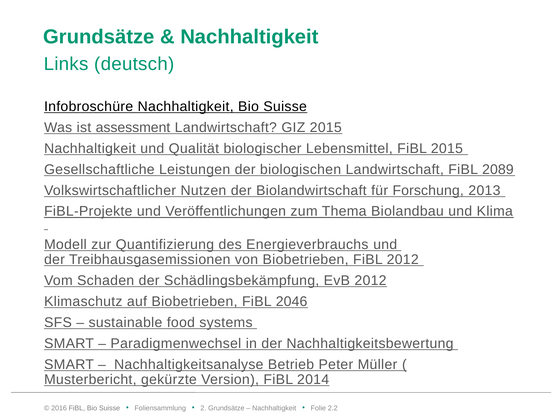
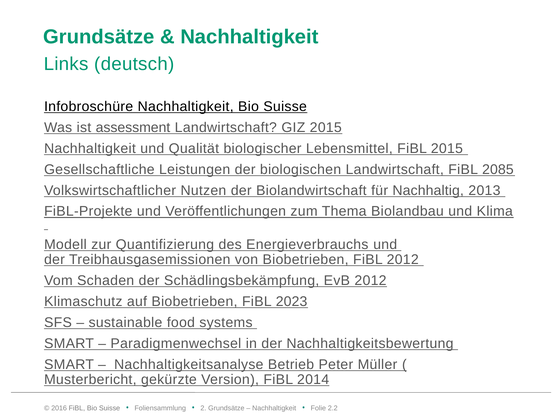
2089: 2089 -> 2085 (498, 169)
Forschung: Forschung -> Nachhaltig (428, 190)
2046: 2046 -> 2023 (292, 301)
